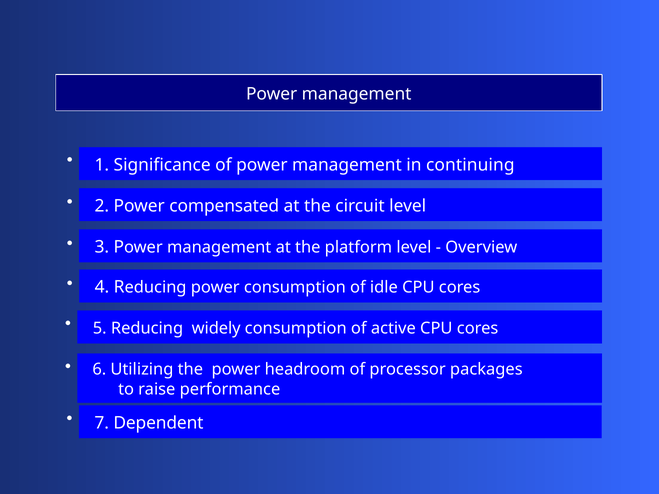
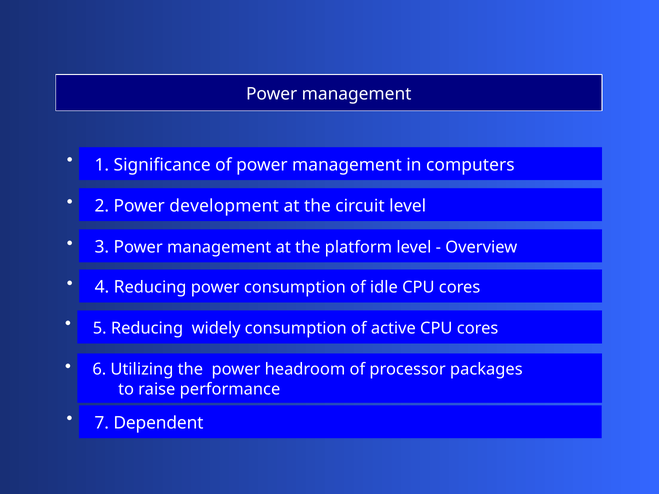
continuing: continuing -> computers (470, 165)
compensated: compensated -> development (224, 206)
